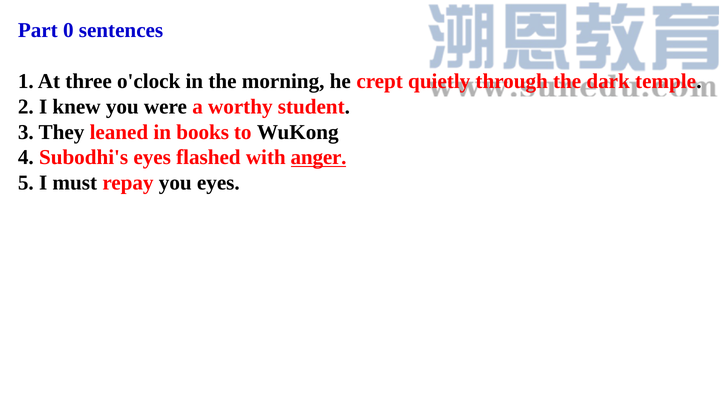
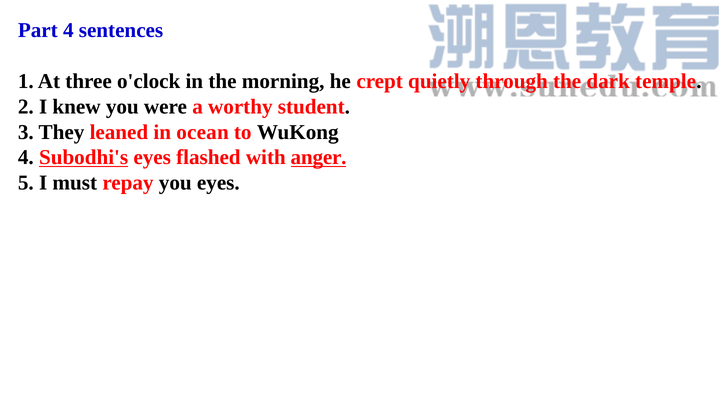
Part 0: 0 -> 4 (68, 30)
books: books -> ocean (203, 132)
Subodhi's underline: none -> present (84, 157)
